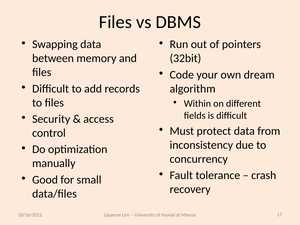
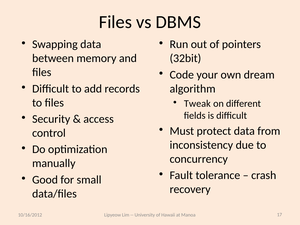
Within: Within -> Tweak (197, 104)
